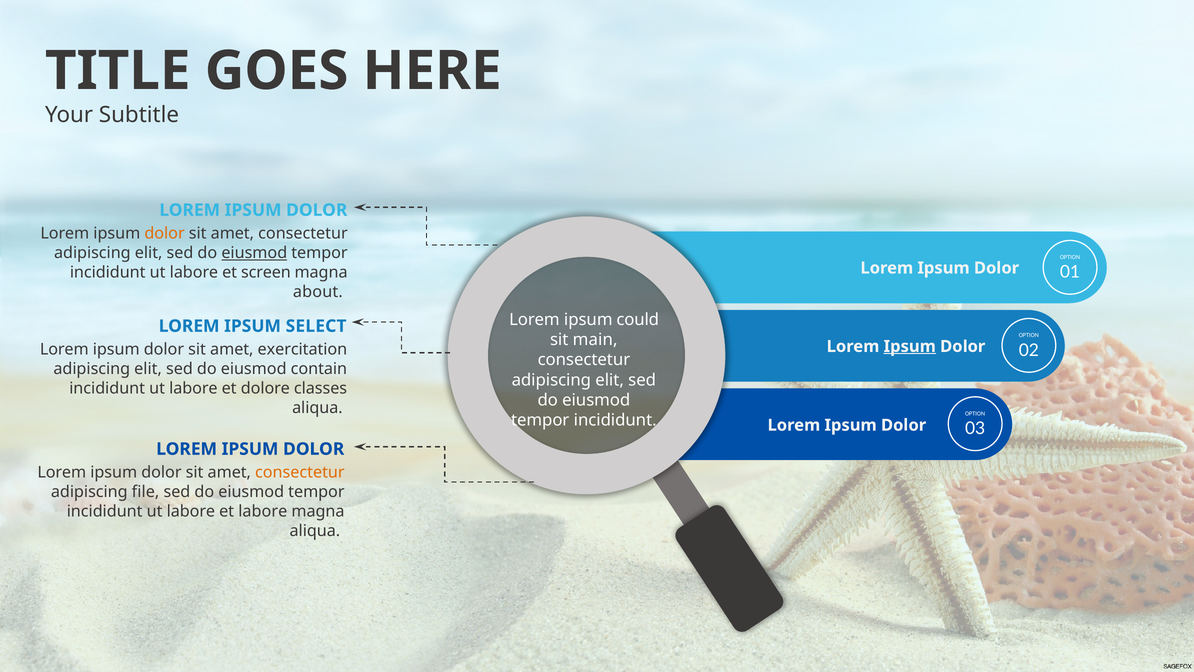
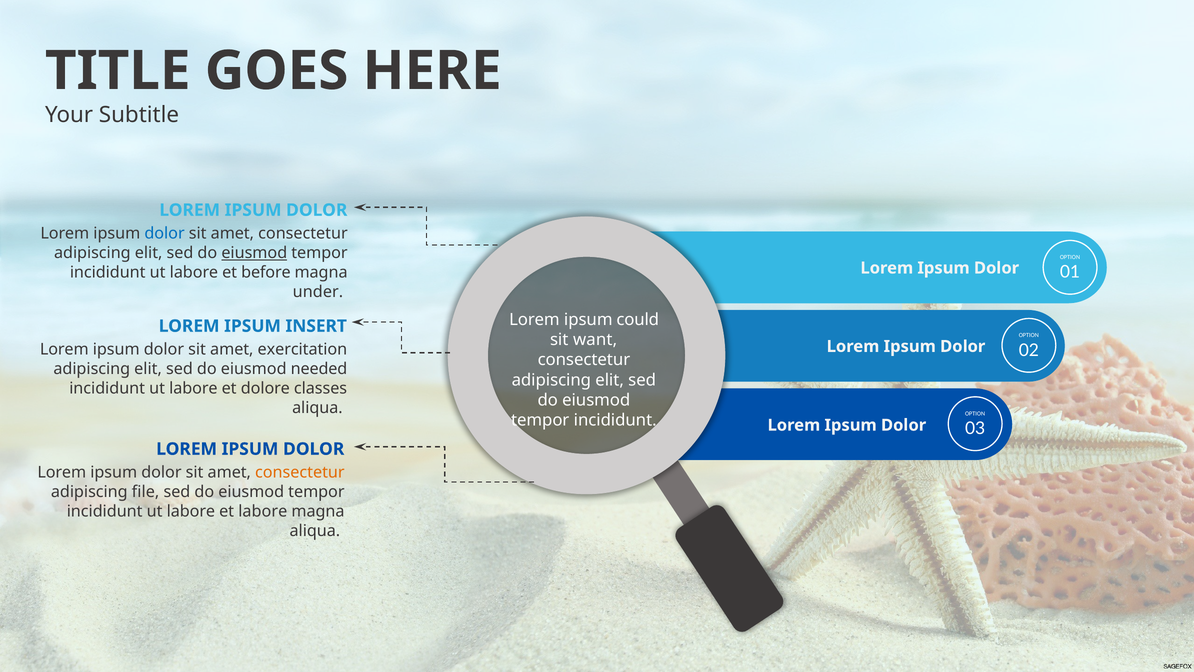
dolor colour: orange -> blue (165, 233)
screen: screen -> before (266, 272)
about: about -> under (318, 292)
SELECT: SELECT -> INSERT (316, 326)
main: main -> want (595, 340)
Ipsum underline: present -> none (910, 346)
contain: contain -> needed (319, 369)
